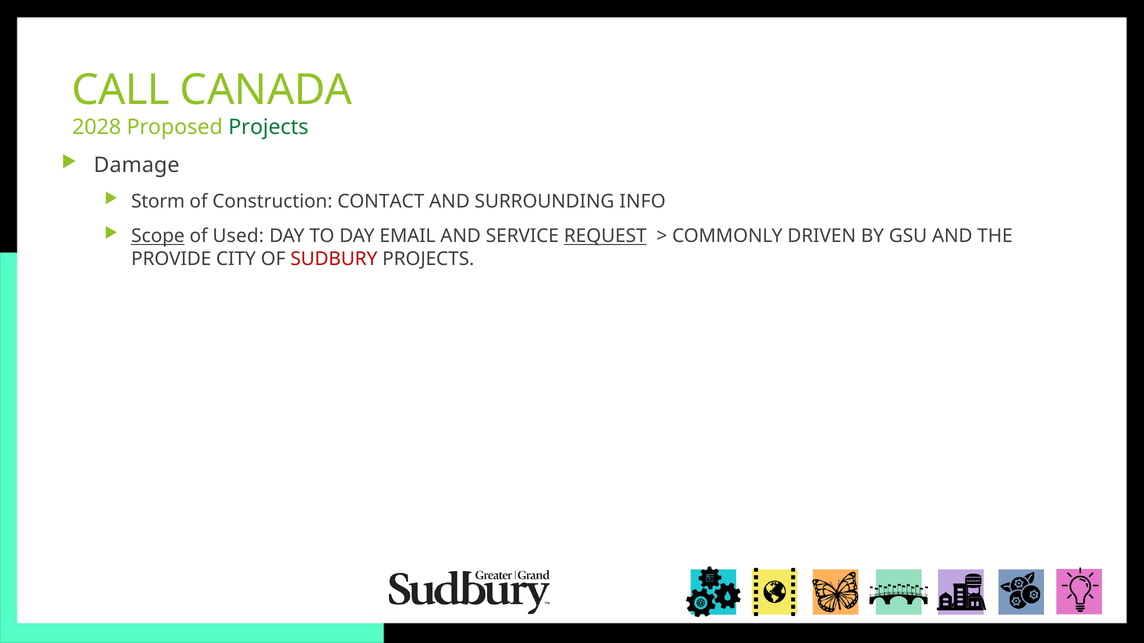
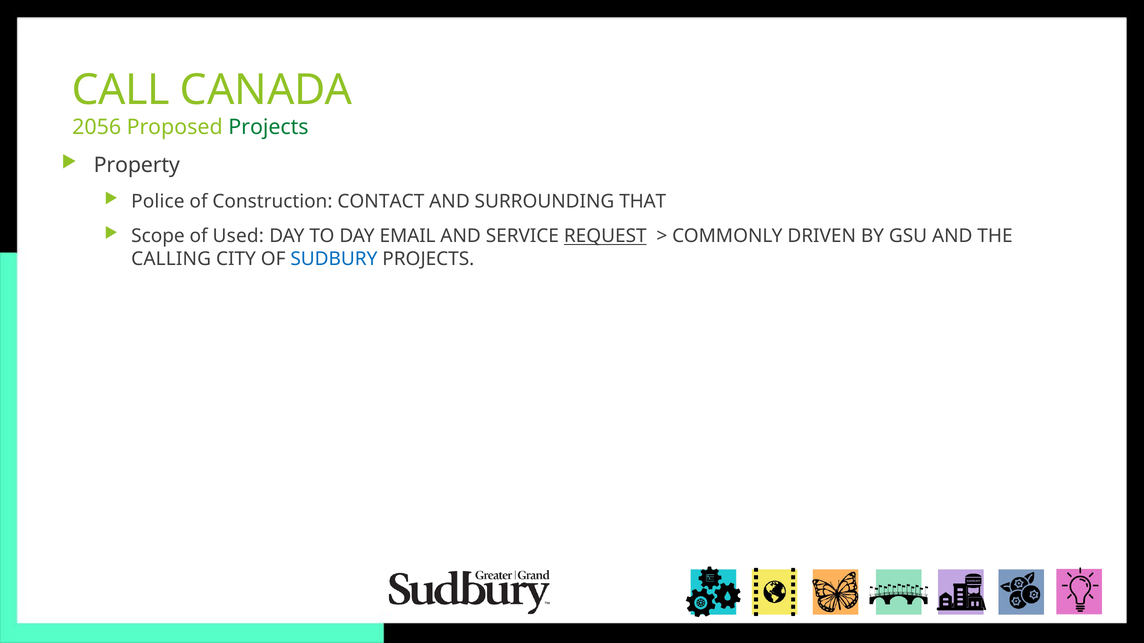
2028: 2028 -> 2056 (97, 127)
Damage: Damage -> Property (137, 165)
Storm: Storm -> Police (158, 202)
INFO: INFO -> THAT (643, 202)
Scope underline: present -> none (158, 236)
PROVIDE: PROVIDE -> CALLING (171, 259)
SUDBURY colour: red -> blue (334, 259)
